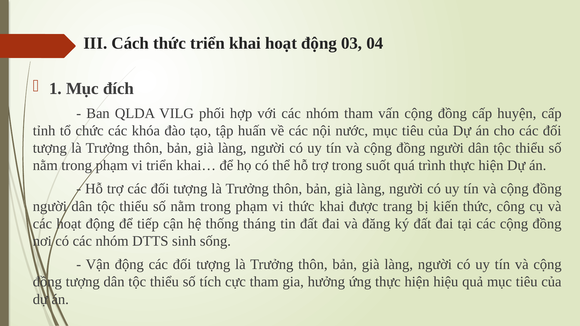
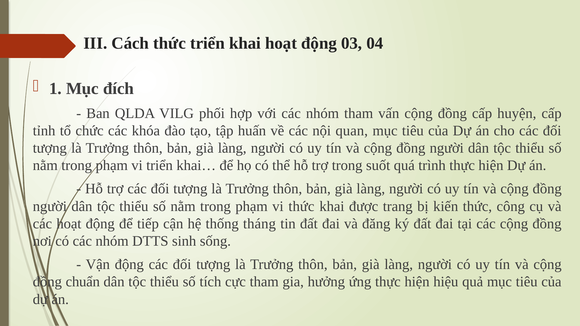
nước: nước -> quan (352, 131)
đồng tượng: tượng -> chuẩn (83, 282)
